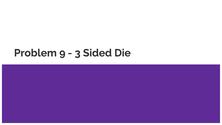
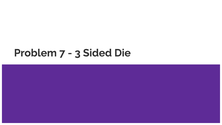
9: 9 -> 7 (62, 53)
